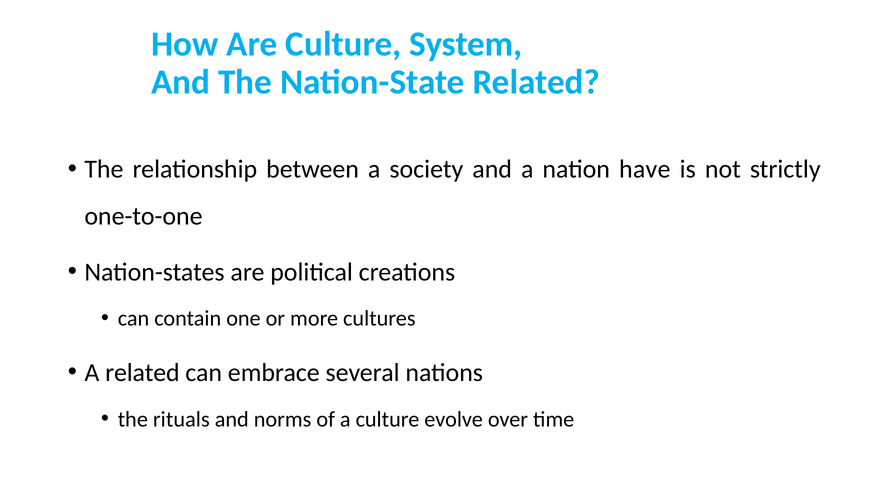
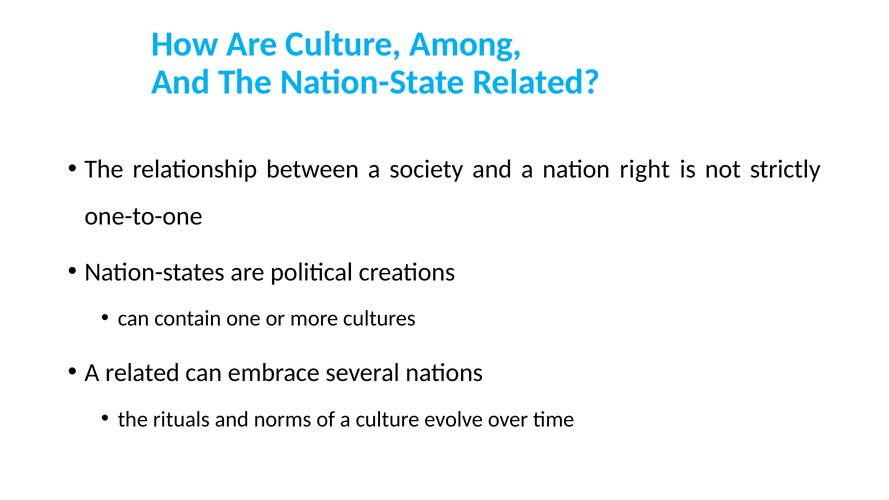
System: System -> Among (466, 44)
have: have -> right (645, 169)
